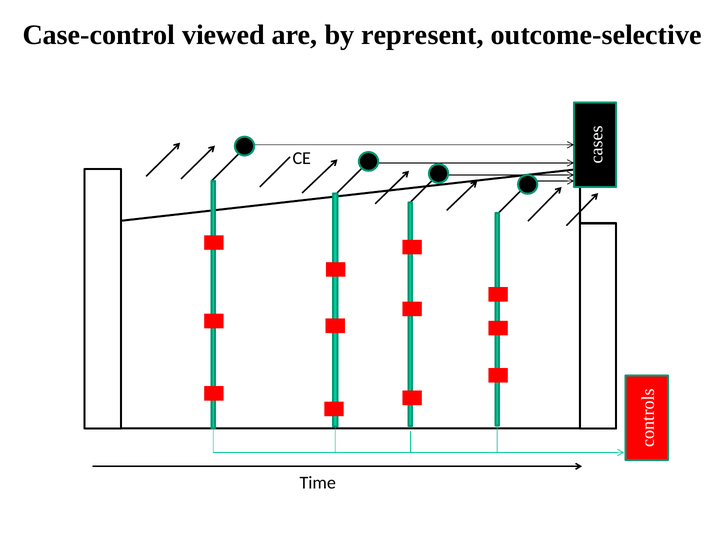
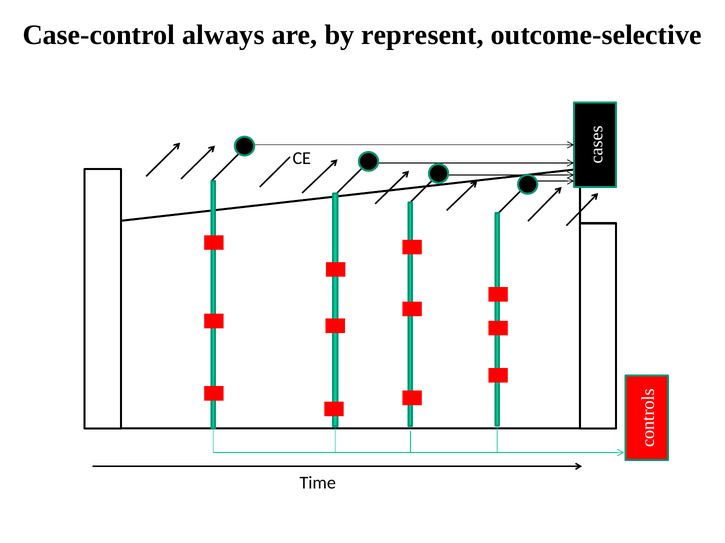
viewed: viewed -> always (223, 35)
